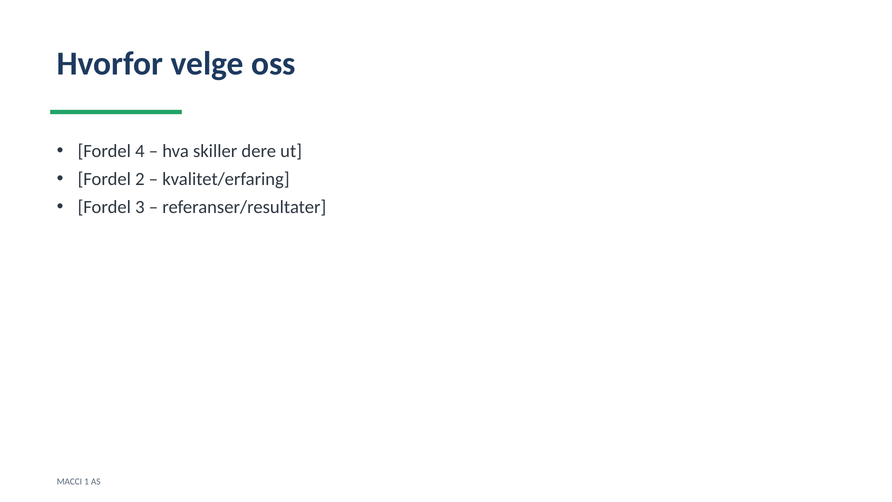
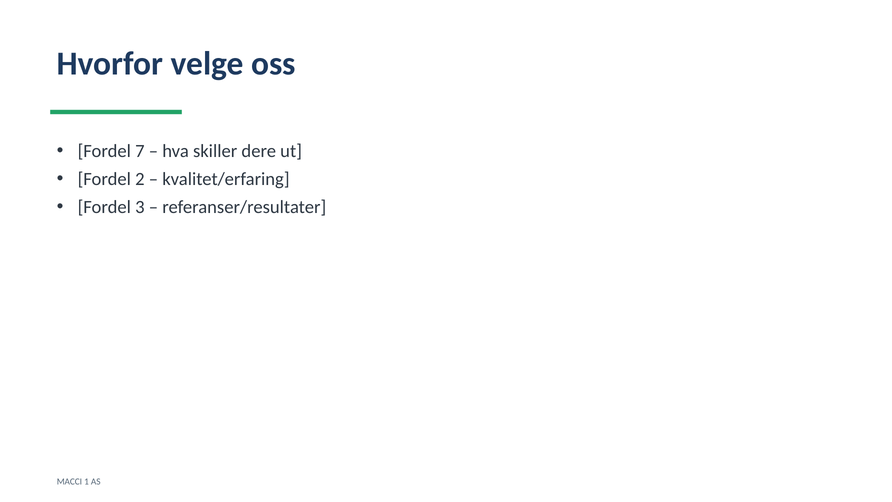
4: 4 -> 7 (140, 151)
